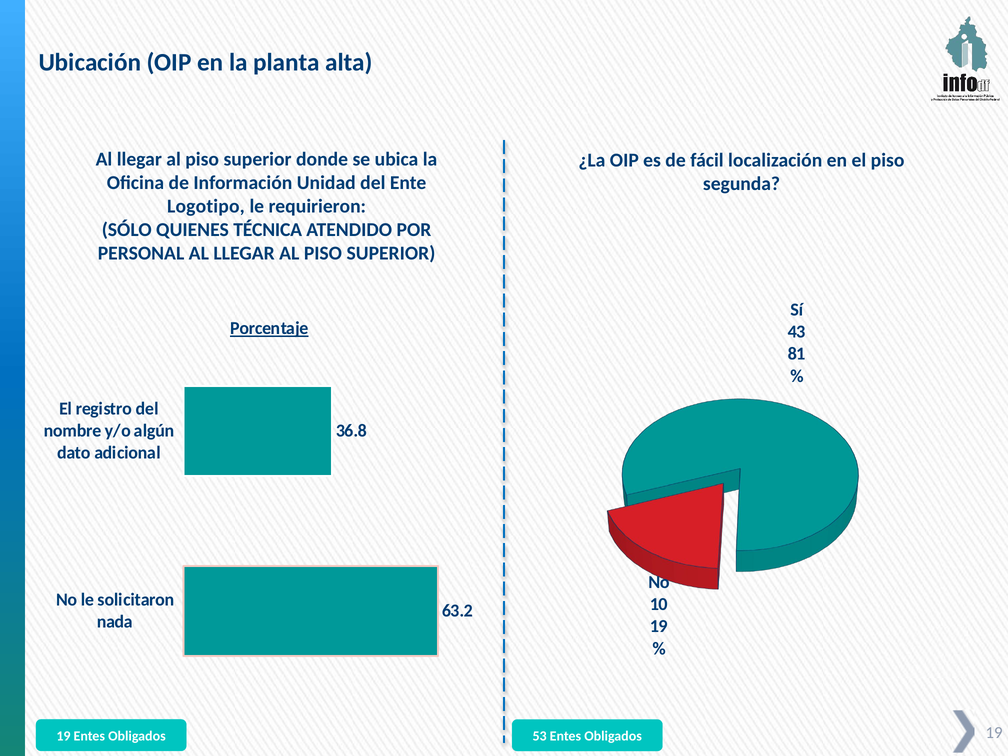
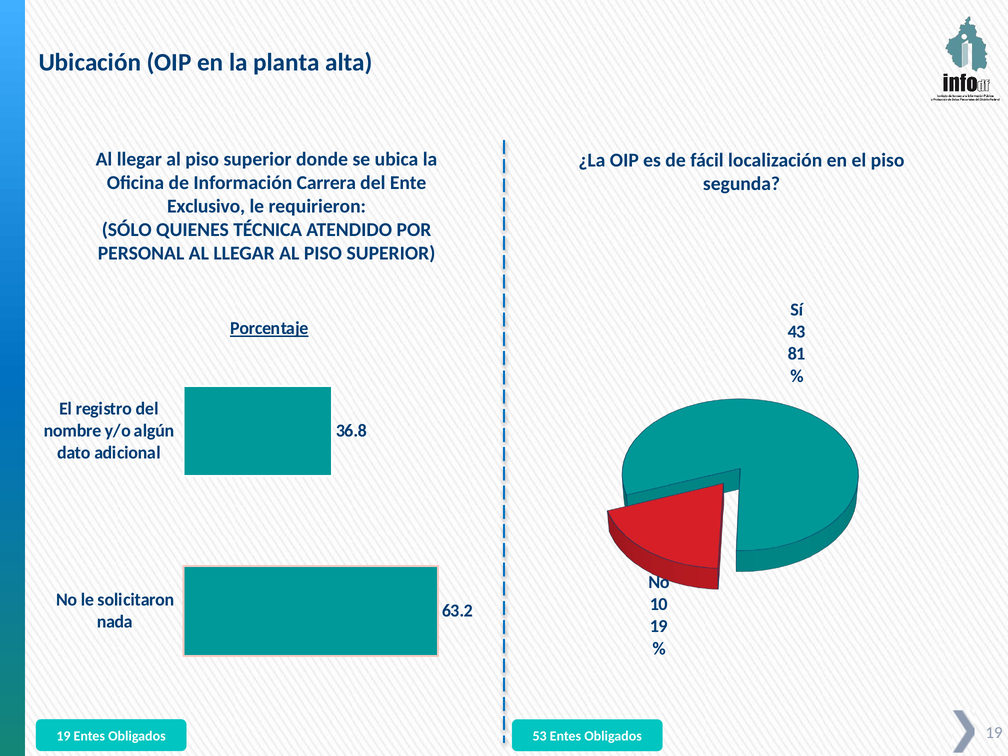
Unidad: Unidad -> Carrera (326, 183)
Logotipo: Logotipo -> Exclusivo (206, 206)
